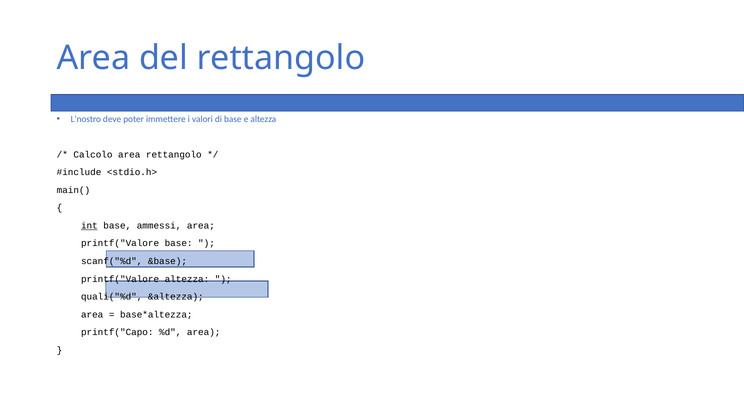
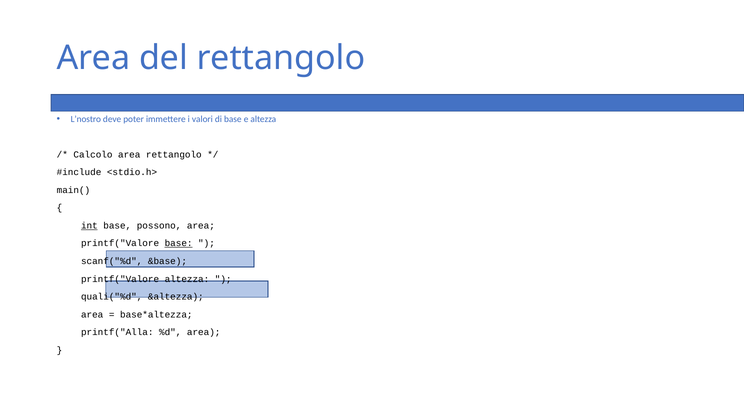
ammessi: ammessi -> possono (159, 226)
base underline: none -> present (179, 244)
printf("Capo: printf("Capo -> printf("Alla (117, 333)
